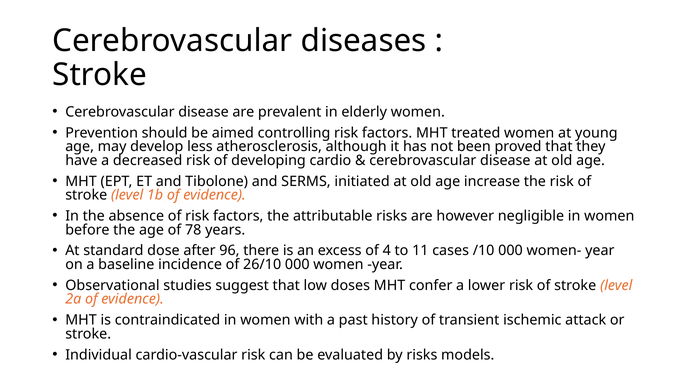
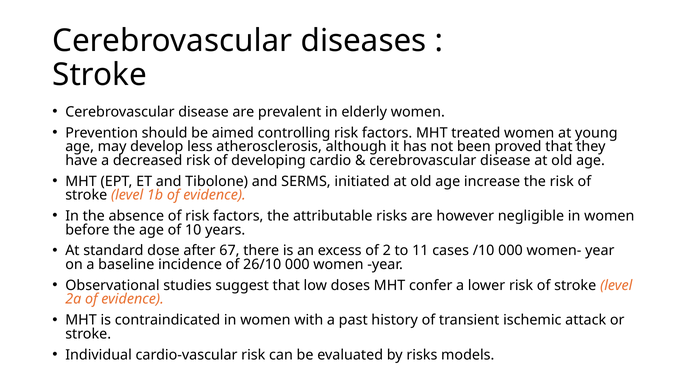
78: 78 -> 10 (193, 229)
96: 96 -> 67 (229, 250)
4: 4 -> 2 (387, 250)
